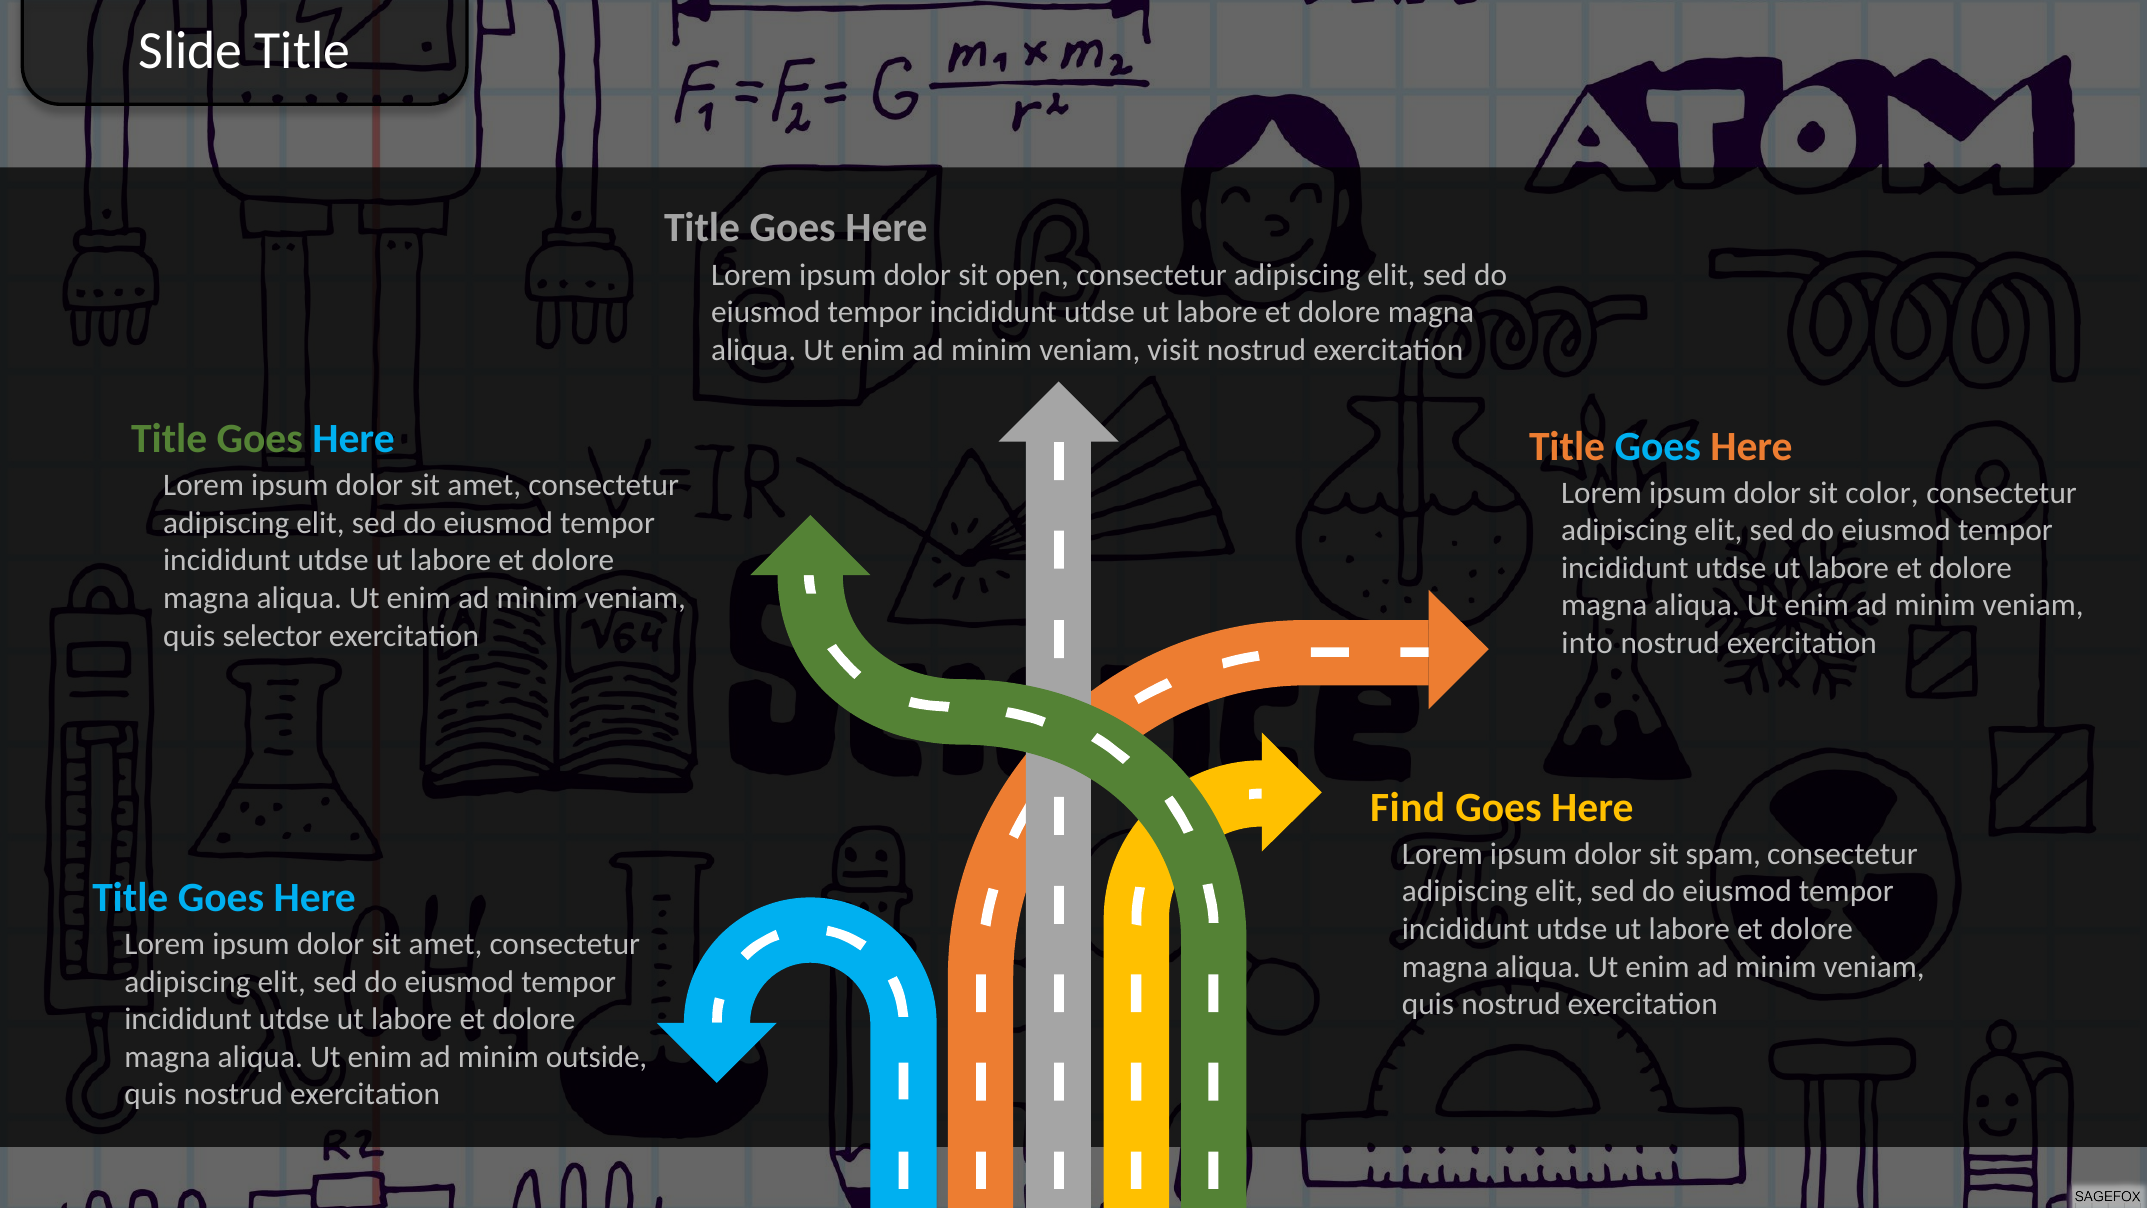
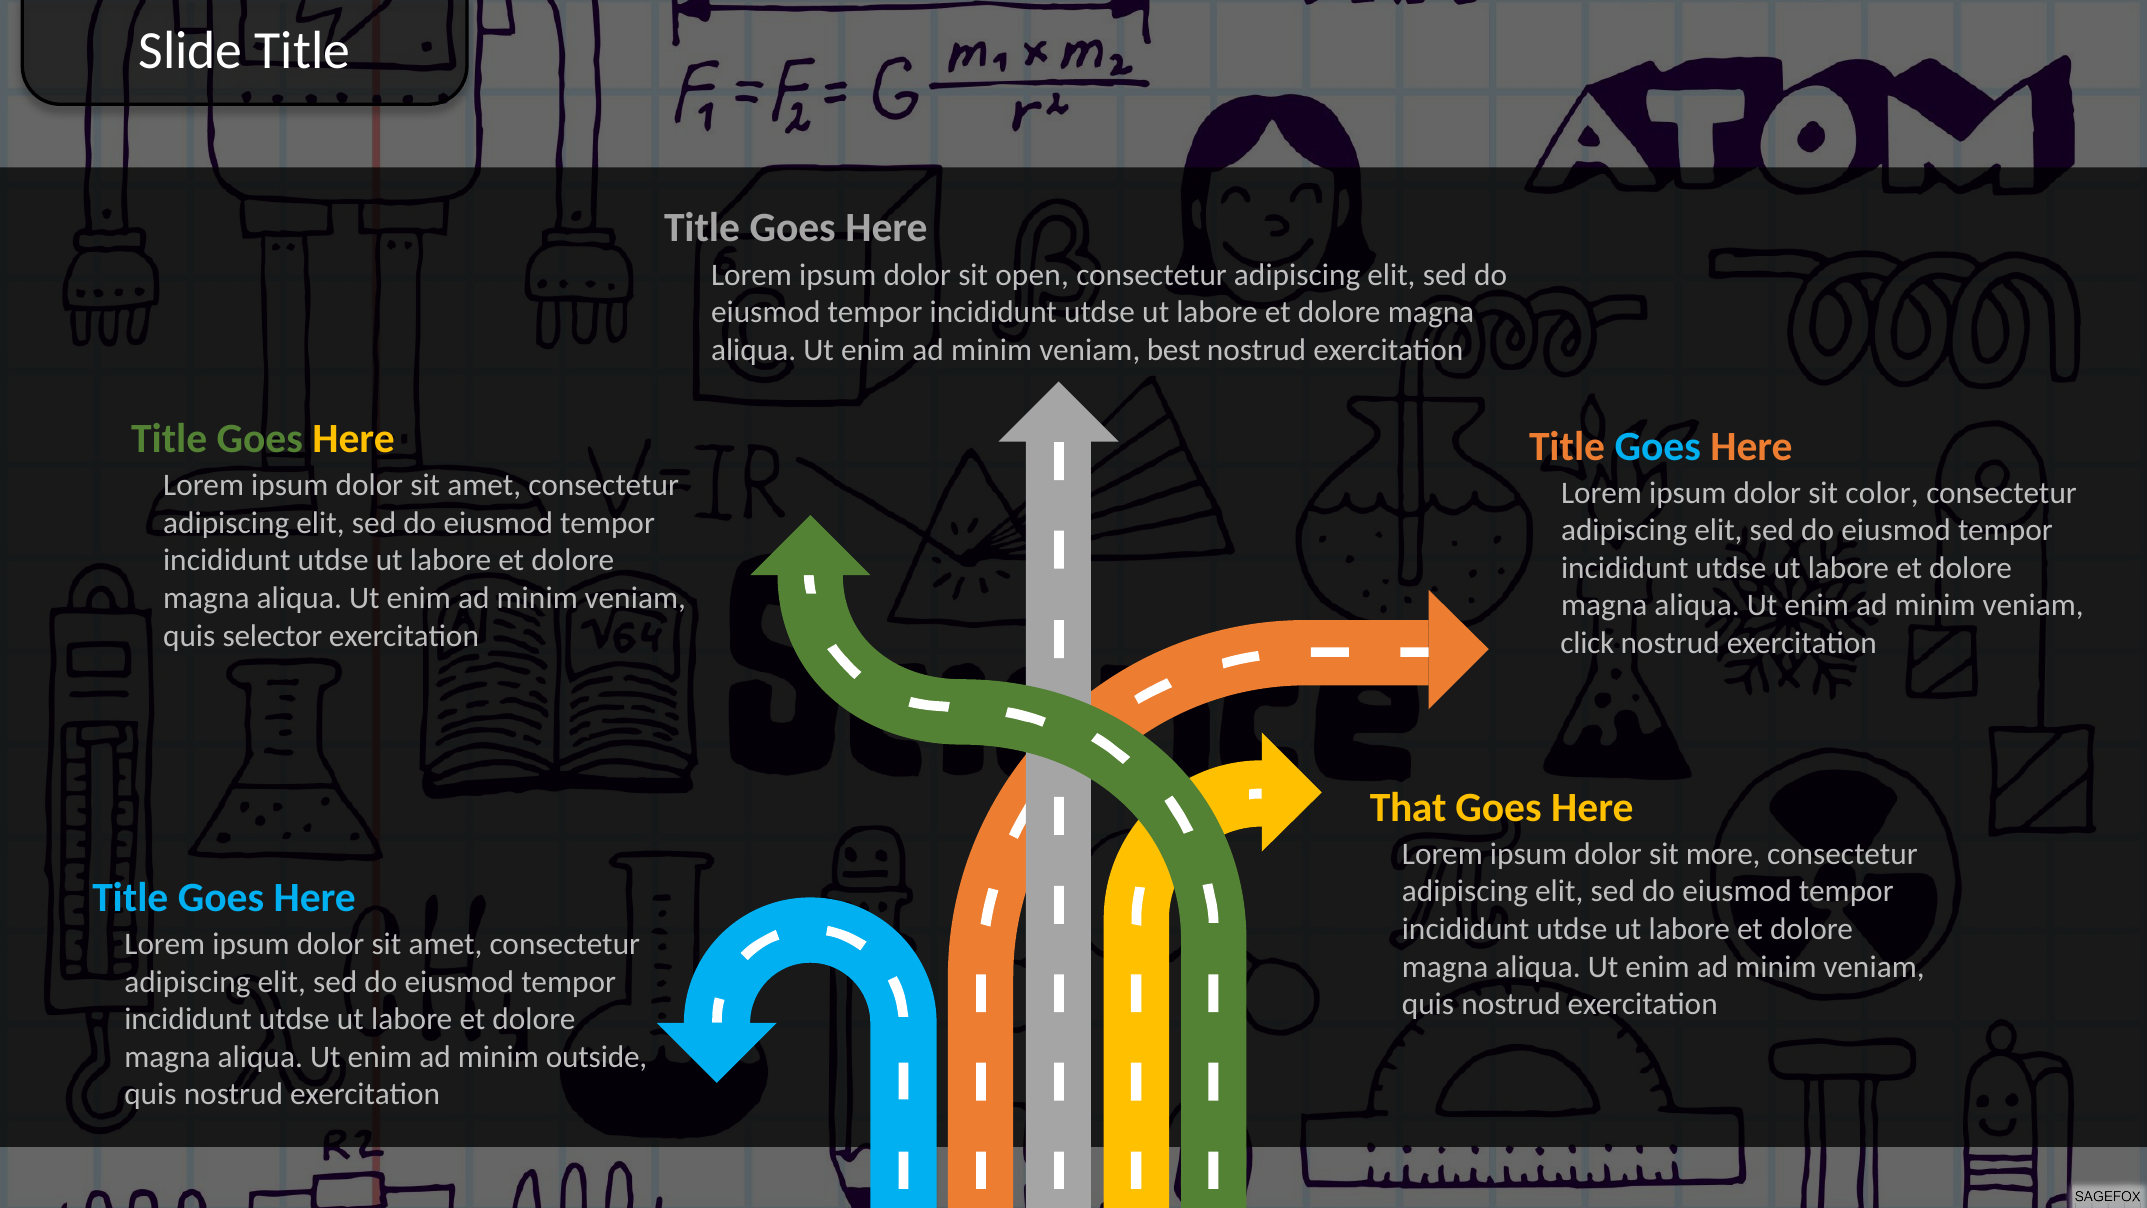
visit: visit -> best (1174, 350)
Here colour: light blue -> yellow (354, 439)
into: into -> click (1587, 643)
Find: Find -> That (1408, 807)
spam: spam -> more (1723, 854)
